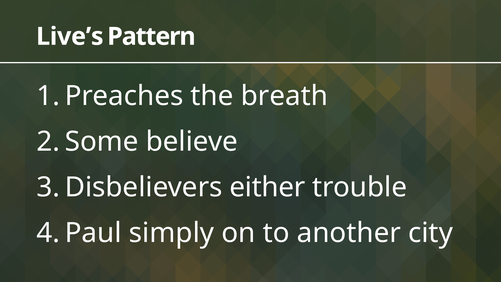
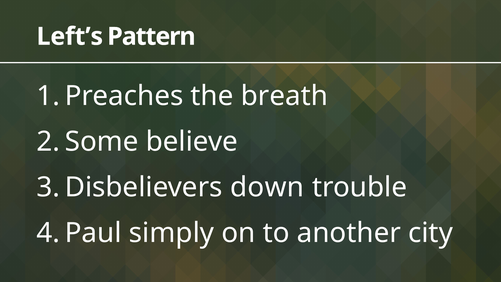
Live’s: Live’s -> Left’s (70, 37)
either: either -> down (267, 187)
